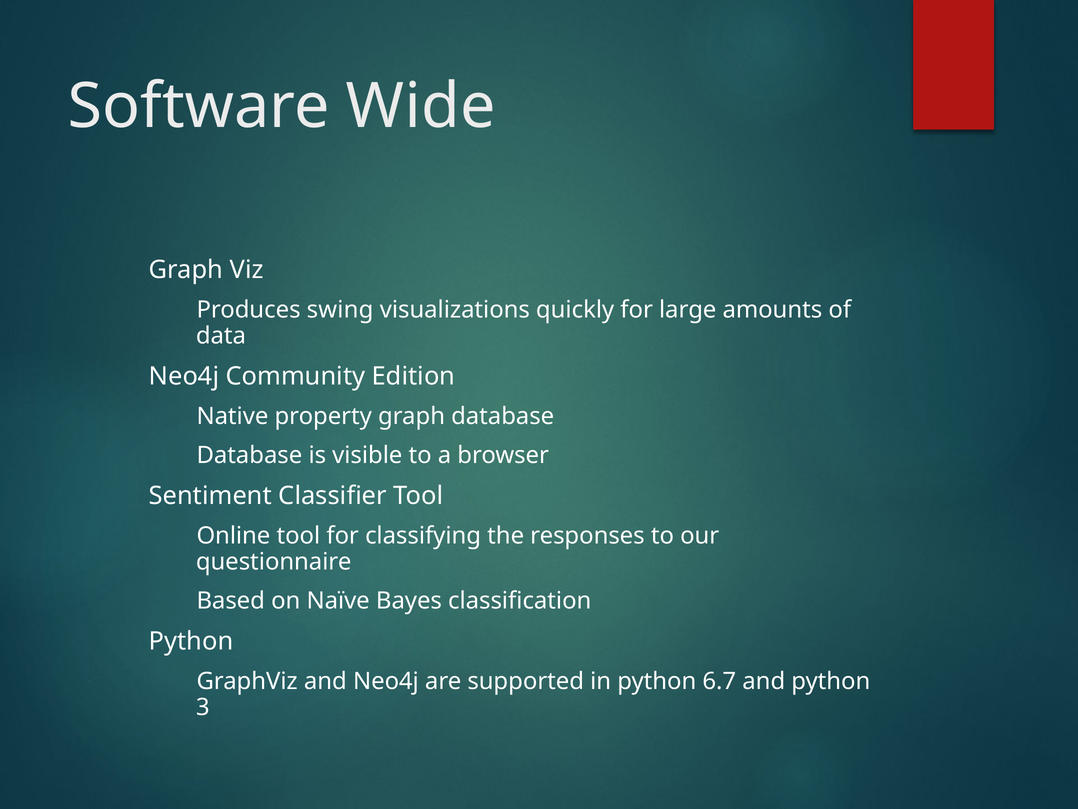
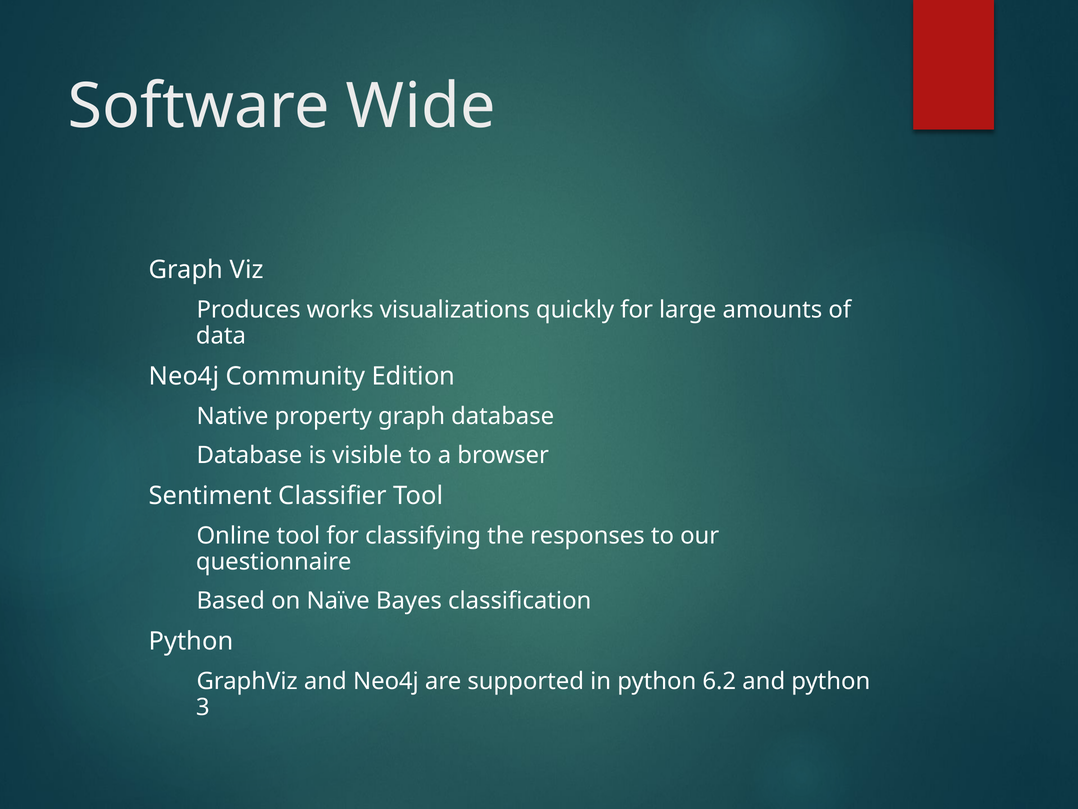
swing: swing -> works (340, 310)
6.7: 6.7 -> 6.2 (719, 681)
